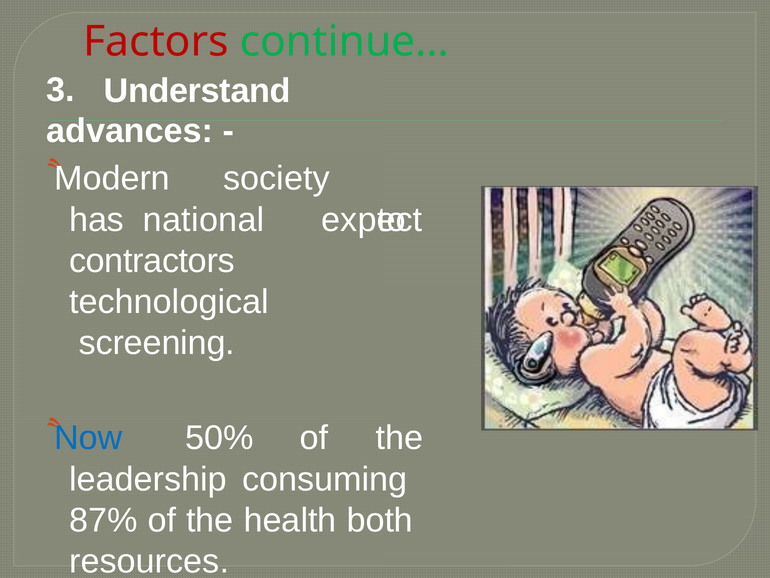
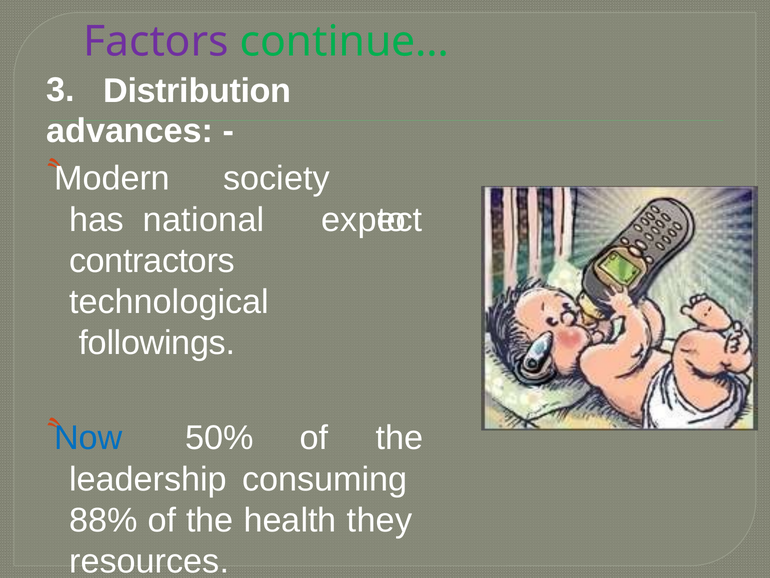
Factors colour: red -> purple (156, 41)
Understand: Understand -> Distribution (197, 91)
screening: screening -> followings (157, 343)
87%: 87% -> 88% (103, 520)
both: both -> they (380, 520)
